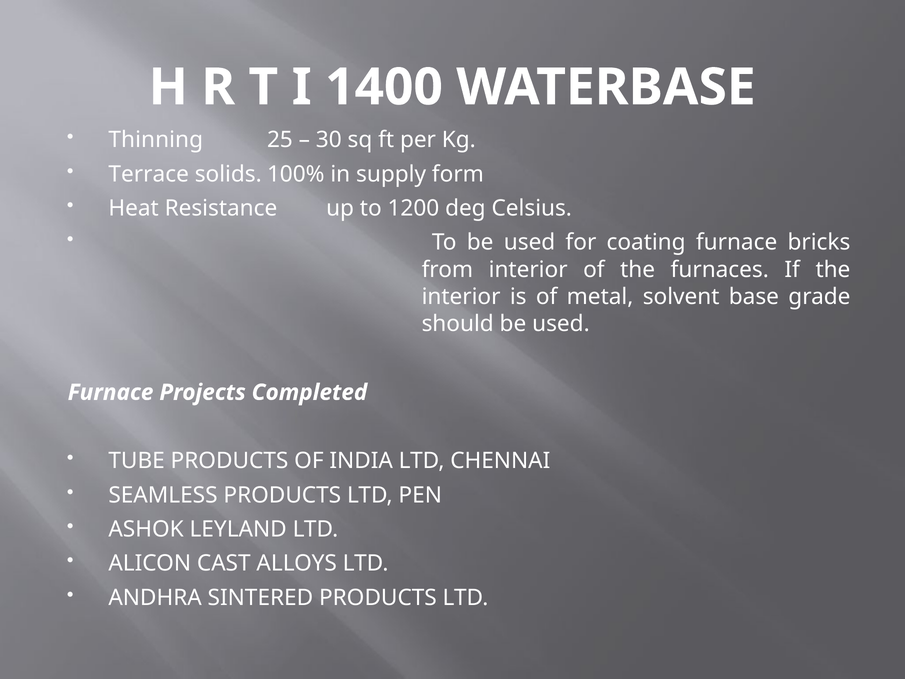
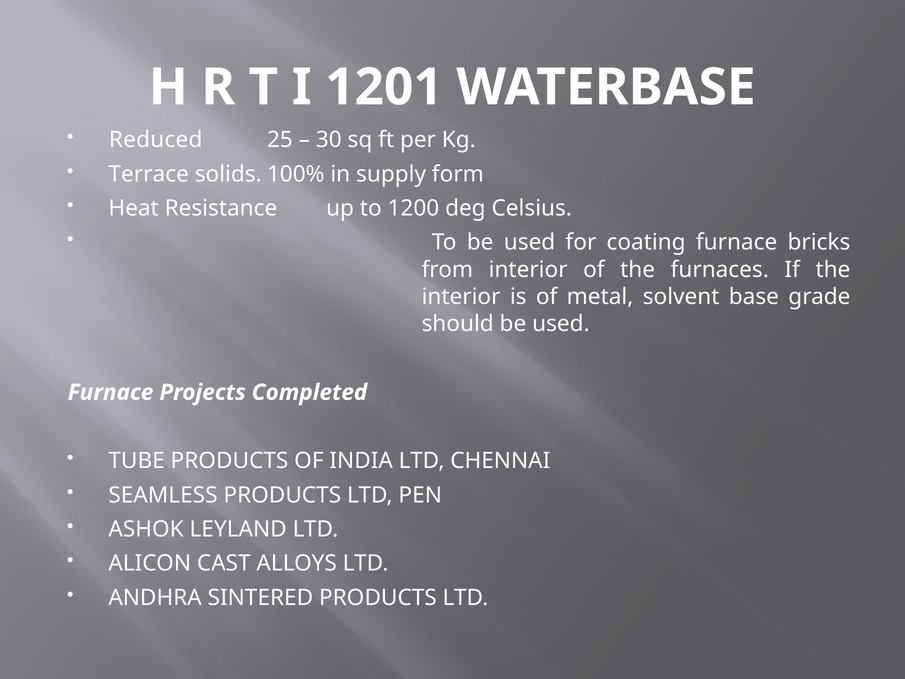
1400: 1400 -> 1201 (384, 87)
Thinning: Thinning -> Reduced (156, 140)
